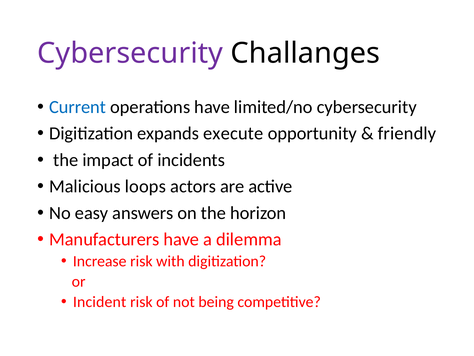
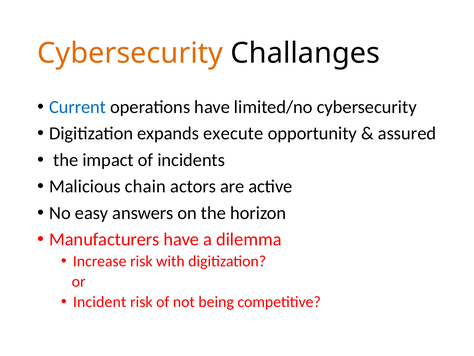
Cybersecurity colour: purple -> orange (130, 53)
friendly: friendly -> assured (407, 133)
loops: loops -> chain (145, 186)
